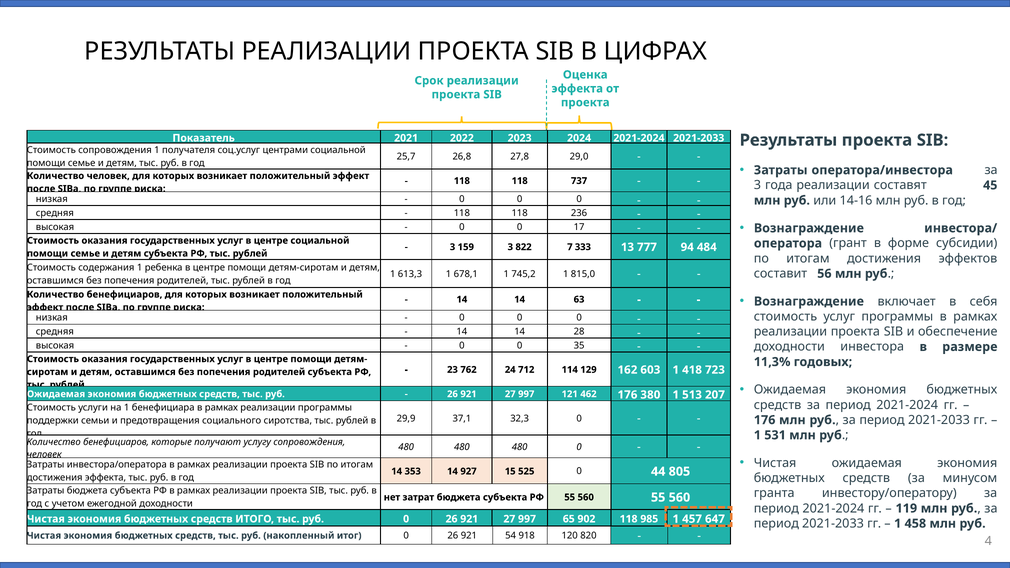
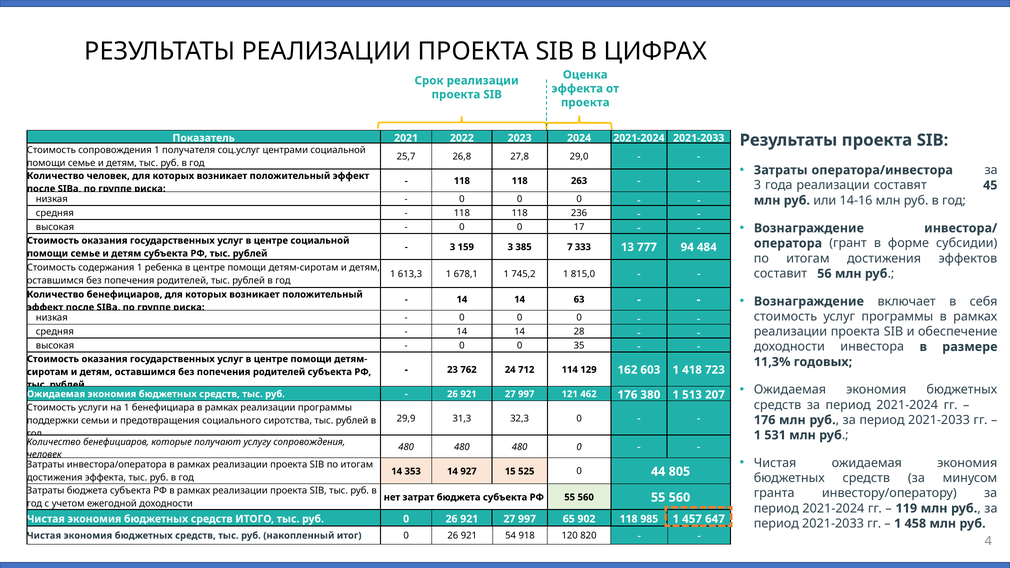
737: 737 -> 263 (579, 181)
822: 822 -> 385 (524, 247)
37,1: 37,1 -> 31,3 (462, 419)
